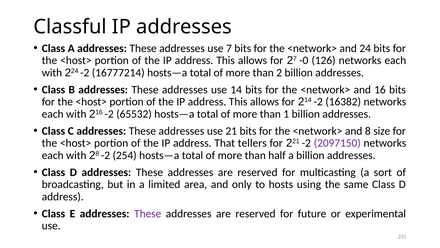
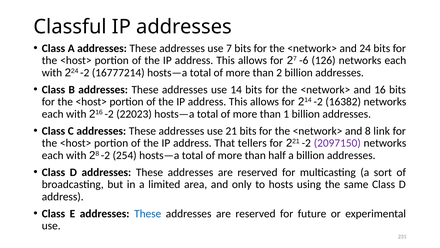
-0: -0 -> -6 (304, 60)
65532: 65532 -> 22023 (134, 114)
size: size -> link (382, 131)
These colour: purple -> blue (148, 213)
